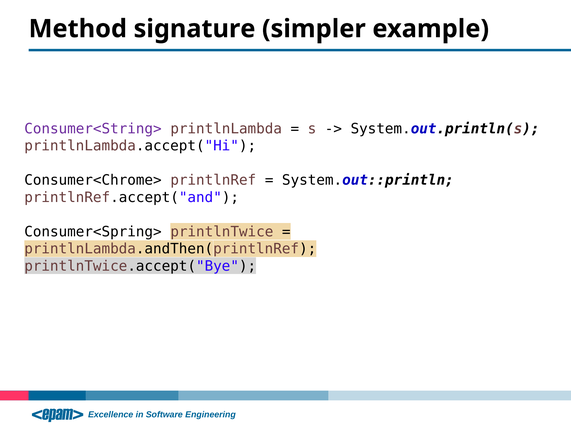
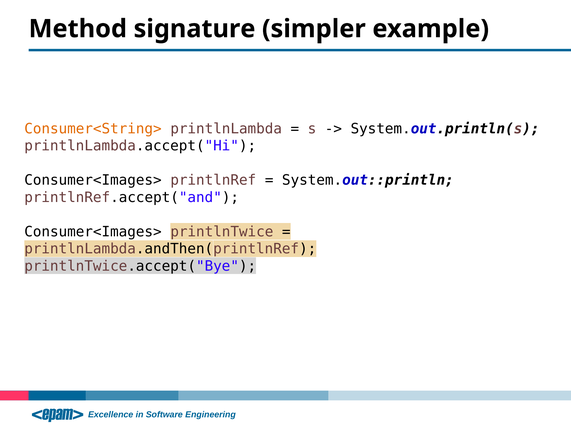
Consumer<String> colour: purple -> orange (93, 128)
Consumer<Chrome>: Consumer<Chrome> -> Consumer<Images> (93, 180)
Consumer<Spring>: Consumer<Spring> -> Consumer<Images> (93, 231)
